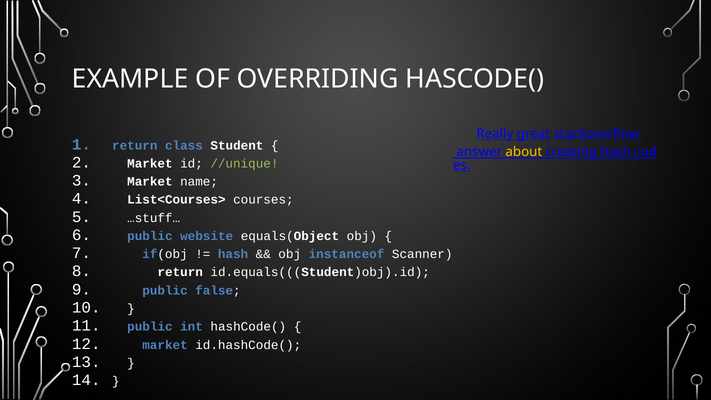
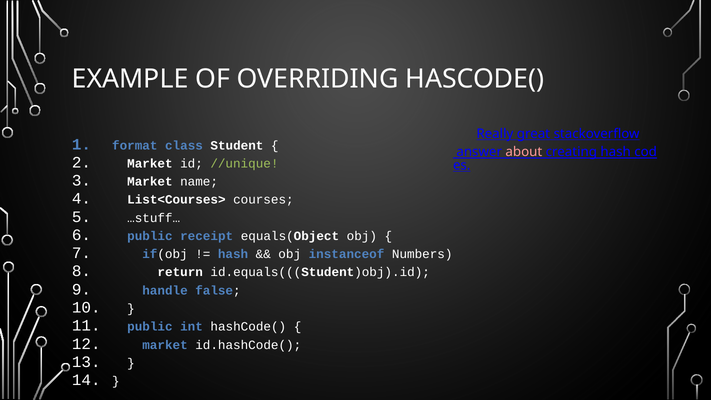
return: return -> format (135, 145)
about colour: yellow -> pink (524, 152)
website: website -> receipt (207, 236)
Scanner: Scanner -> Numbers (422, 254)
public: public -> handle (165, 290)
